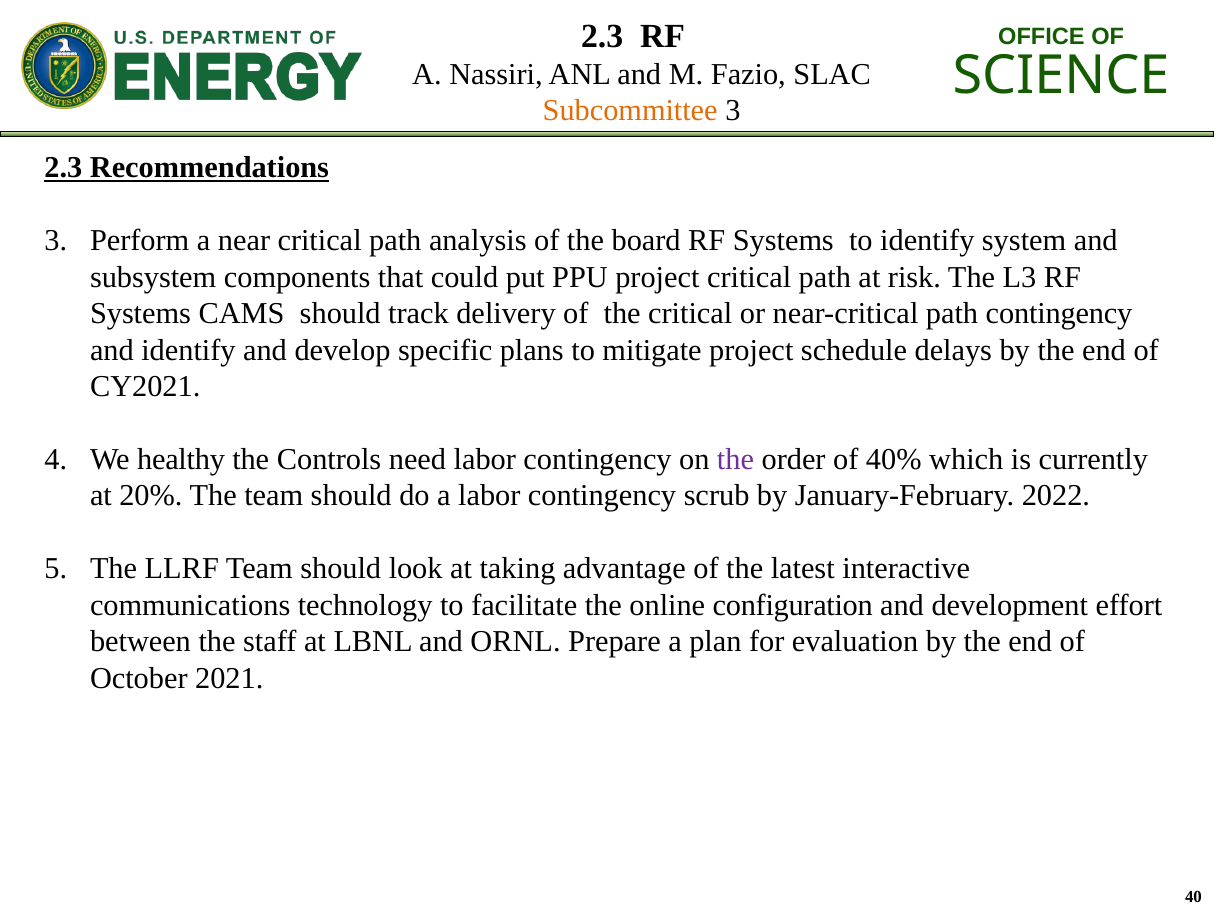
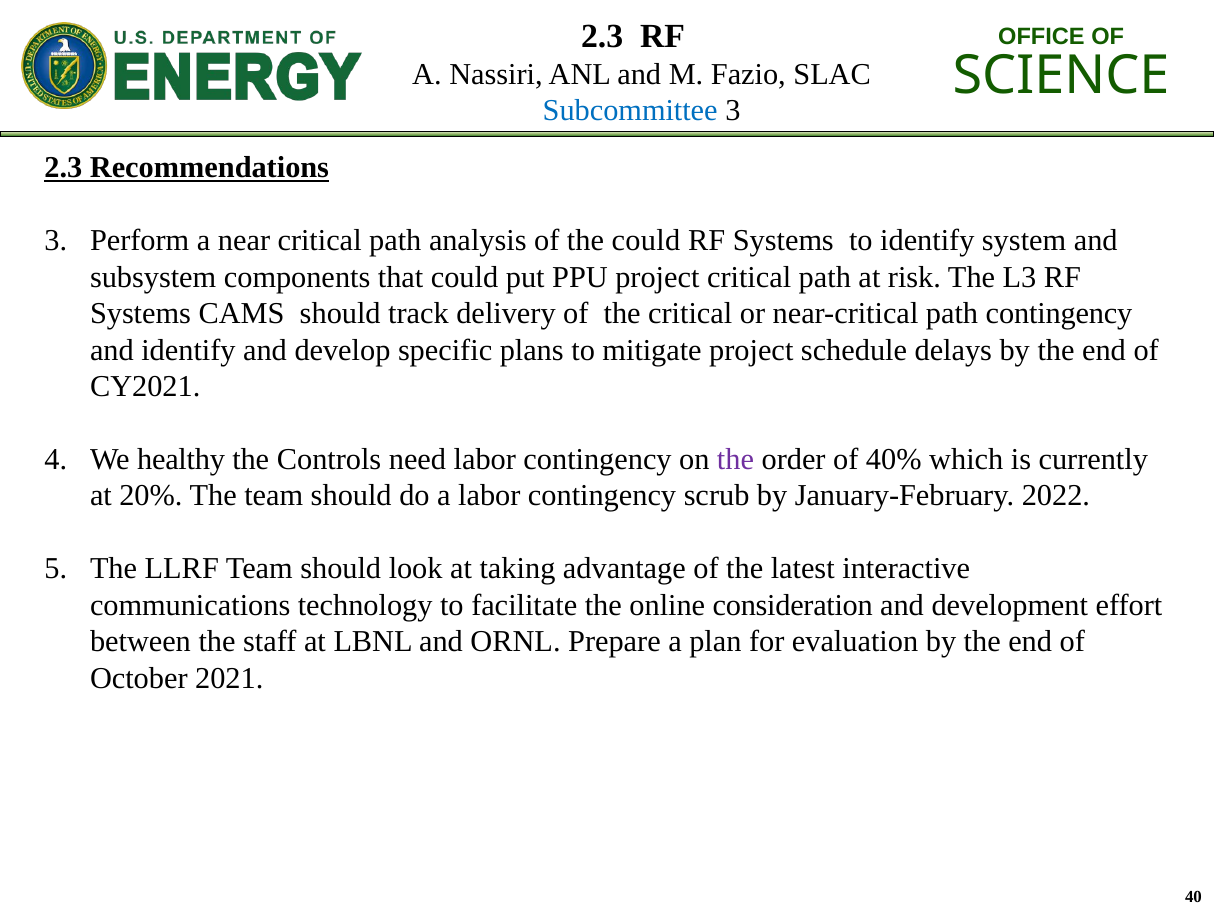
Subcommittee colour: orange -> blue (630, 111)
the board: board -> could (646, 241)
configuration: configuration -> consideration (793, 605)
